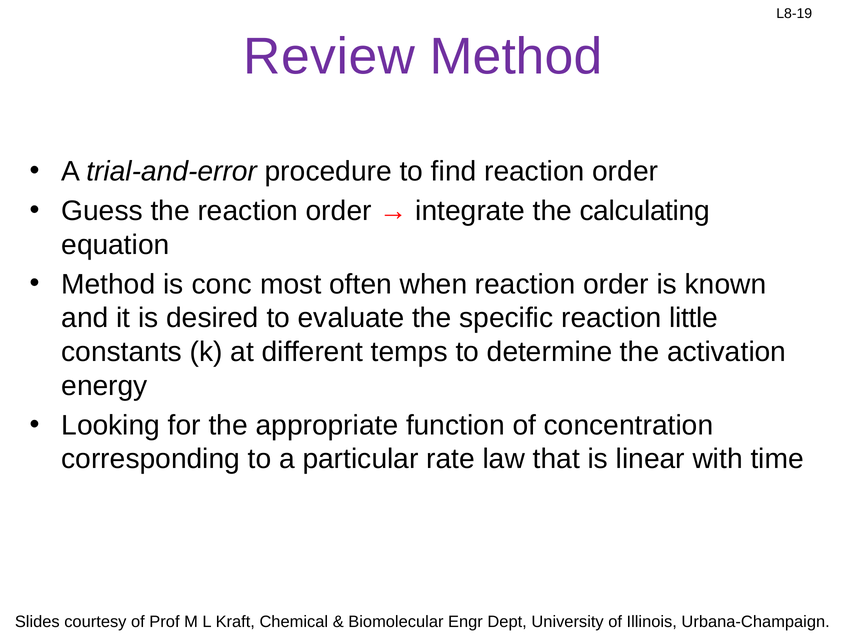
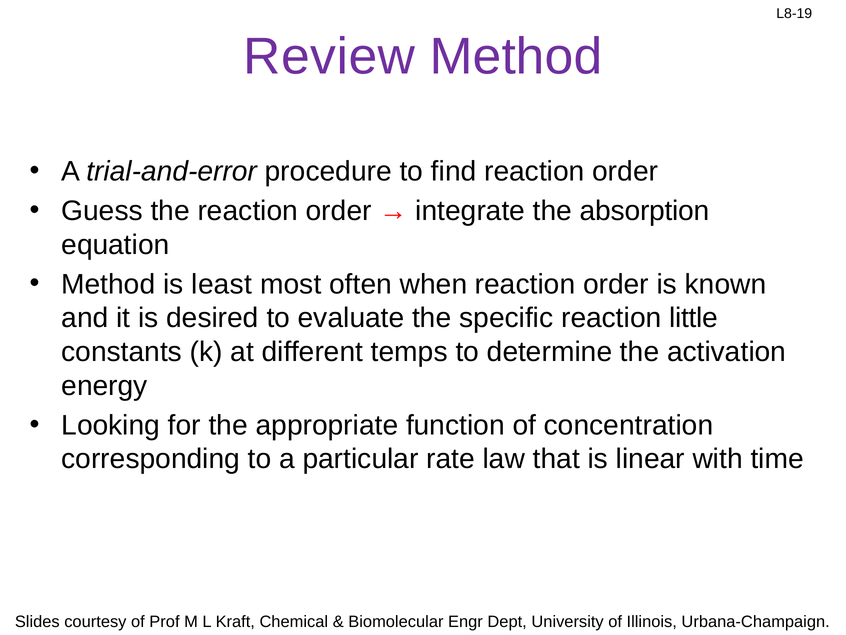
calculating: calculating -> absorption (645, 211)
conc: conc -> least (222, 284)
